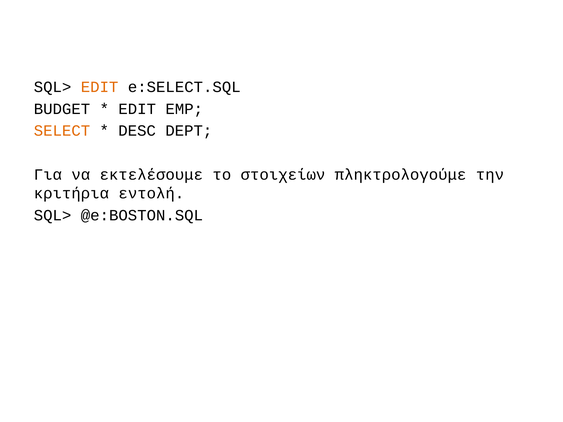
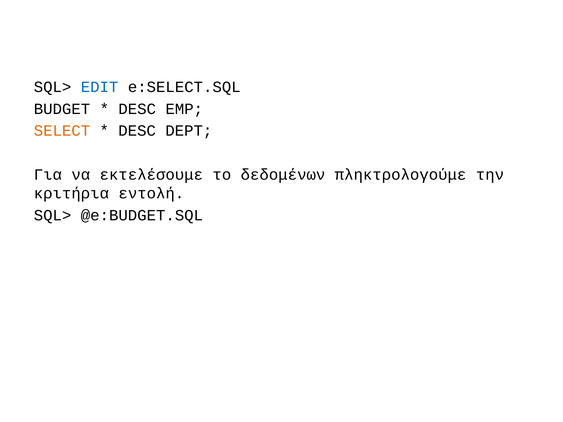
EDIT colour: orange -> blue (100, 87)
EDIT: EDIT -> DESC (137, 109)
στοιχείων: στοιχείων -> δεδομένων (283, 175)
@e:BOSTON.SQL: @e:BOSTON.SQL -> @e:BUDGET.SQL (142, 215)
